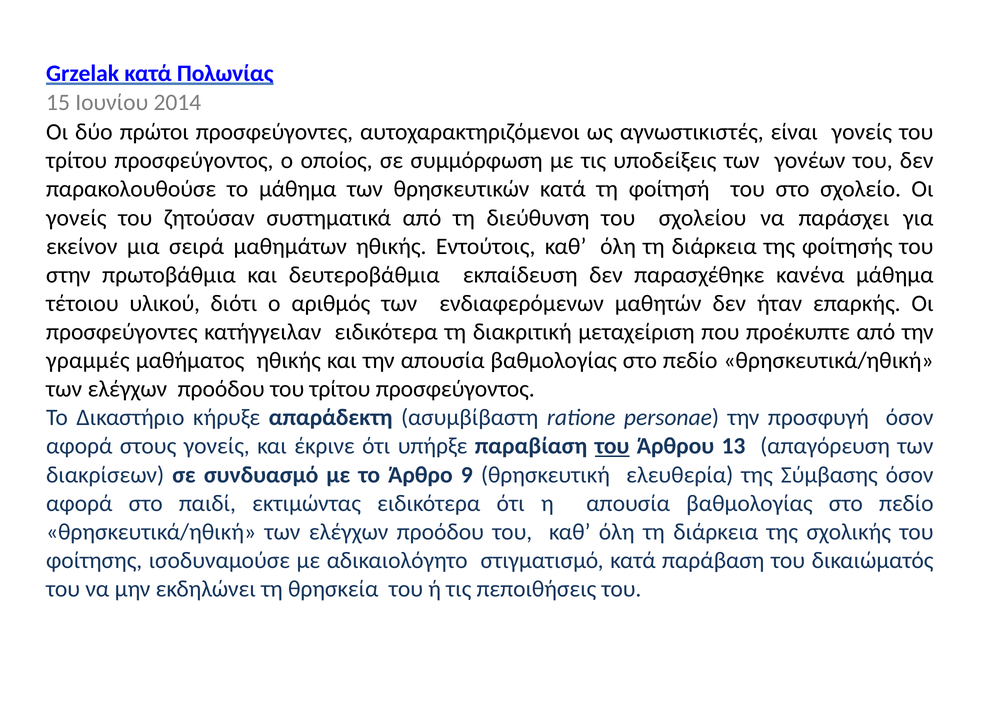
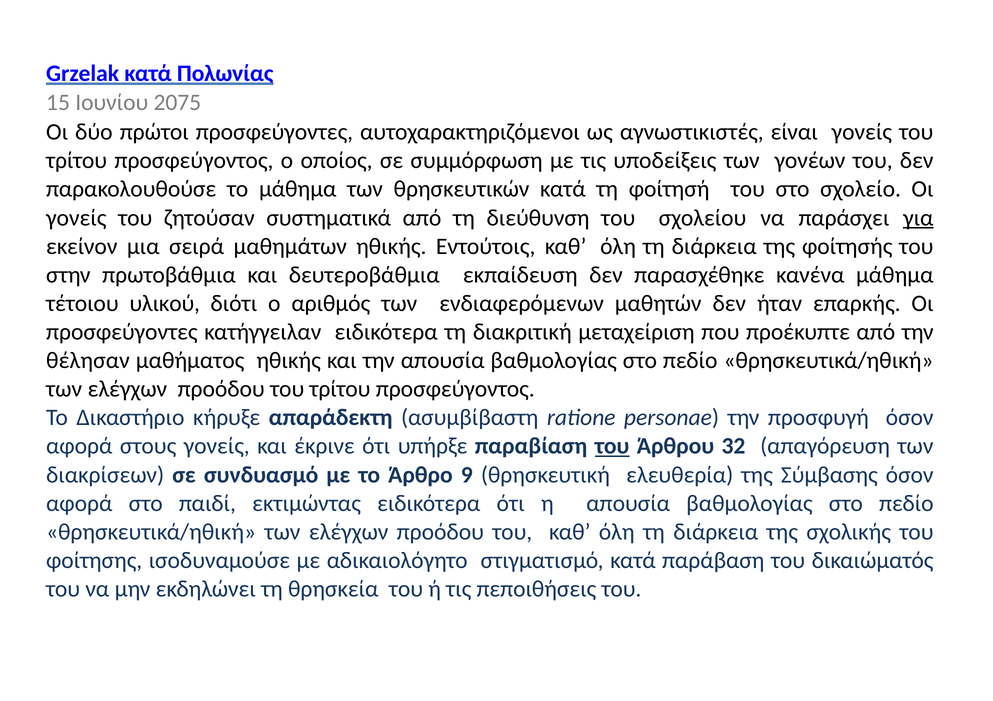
2014: 2014 -> 2075 (177, 103)
για underline: none -> present (918, 218)
γραμμές: γραμμές -> θέλησαν (88, 361)
13: 13 -> 32 (733, 447)
